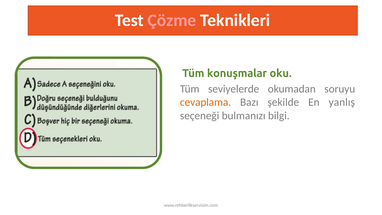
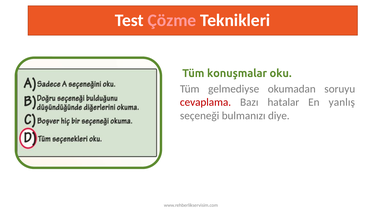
seviyelerde: seviyelerde -> gelmediyse (234, 89)
cevaplama colour: orange -> red (206, 102)
şekilde: şekilde -> hatalar (283, 102)
bilgi: bilgi -> diye (279, 116)
